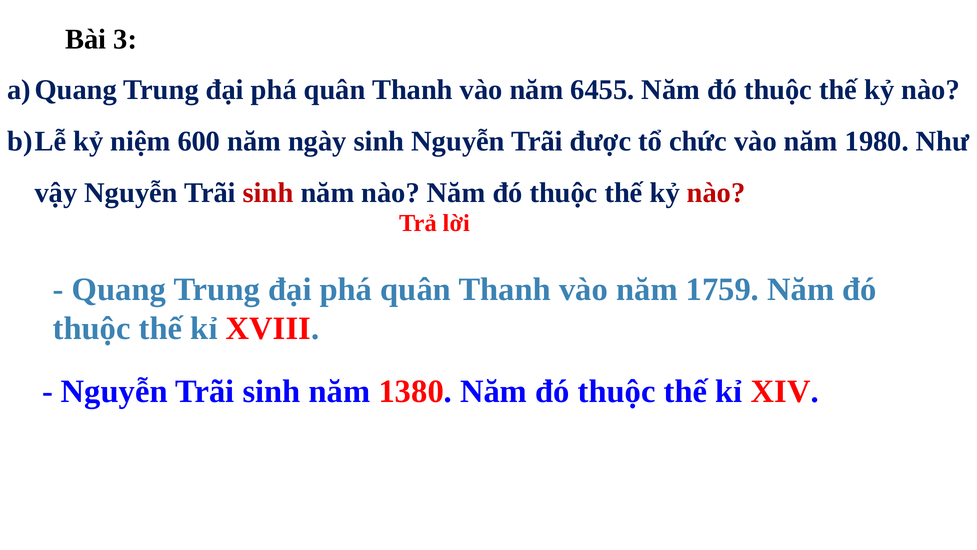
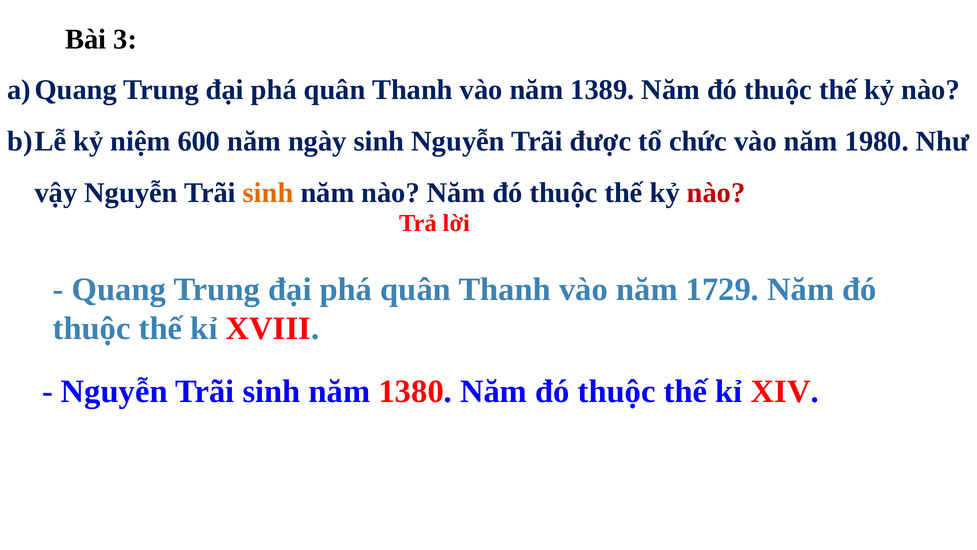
6455: 6455 -> 1389 (602, 90)
sinh colour: red -> orange (268, 193)
1759: 1759 -> 1729 (722, 289)
